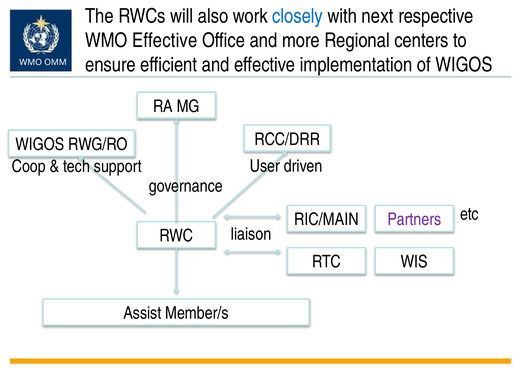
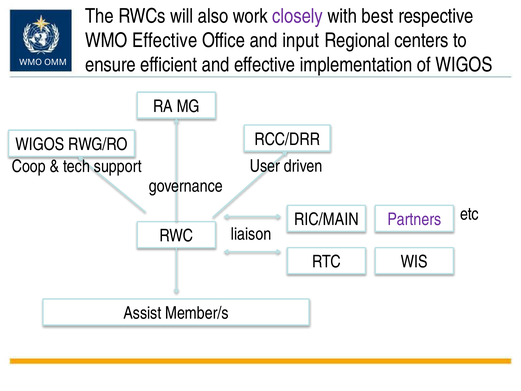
closely colour: blue -> purple (298, 16)
next: next -> best (378, 16)
more: more -> input (301, 41)
